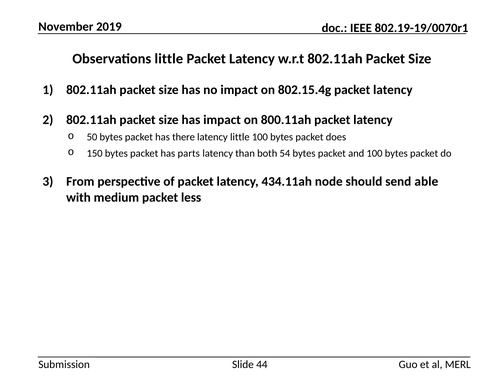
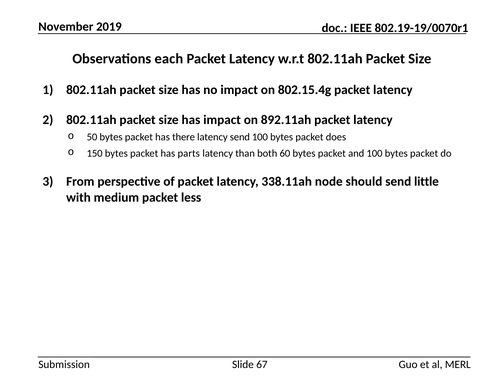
Observations little: little -> each (169, 59)
800.11ah: 800.11ah -> 892.11ah (286, 120)
latency little: little -> send (240, 137)
54: 54 -> 60 (285, 153)
434.11ah: 434.11ah -> 338.11ah (287, 182)
able: able -> little (426, 182)
44: 44 -> 67 (262, 364)
